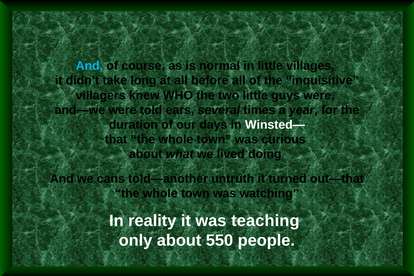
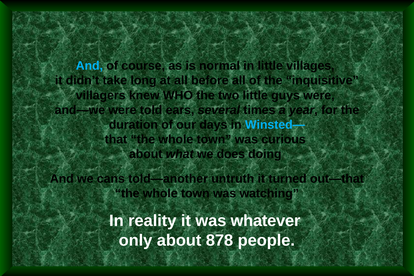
Winsted— colour: white -> light blue (275, 125)
lived: lived -> does (231, 154)
teaching: teaching -> whatever (266, 221)
550: 550 -> 878 (219, 240)
